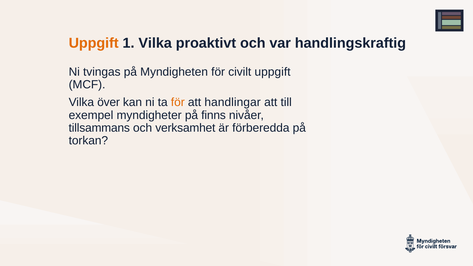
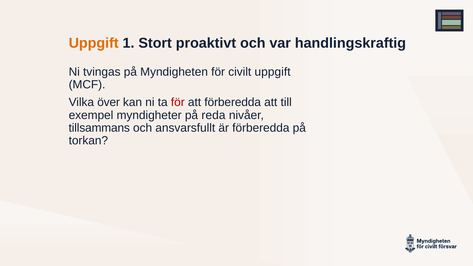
1 Vilka: Vilka -> Stort (155, 43)
för colour: orange -> red (178, 102)
att handlingar: handlingar -> förberedda (233, 102)
finns: finns -> reda (213, 115)
verksamhet: verksamhet -> ansvarsfullt (185, 128)
